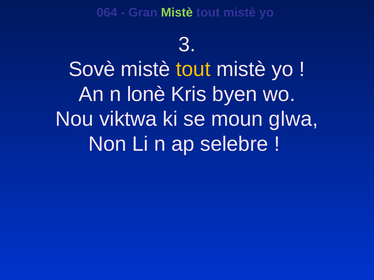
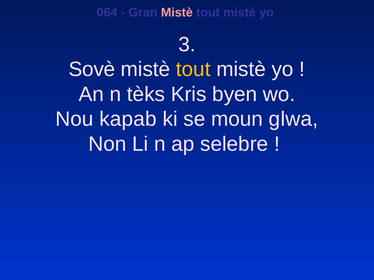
Mistè colour: light green -> pink (177, 13)
lonè: lonè -> tèks (146, 94)
viktwa: viktwa -> kapab (128, 119)
